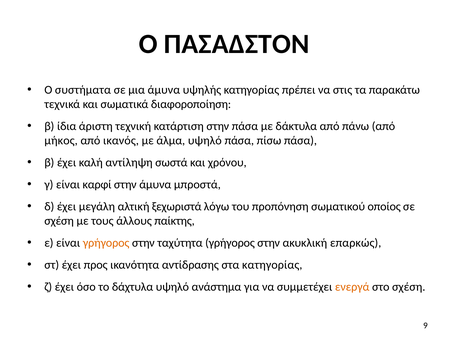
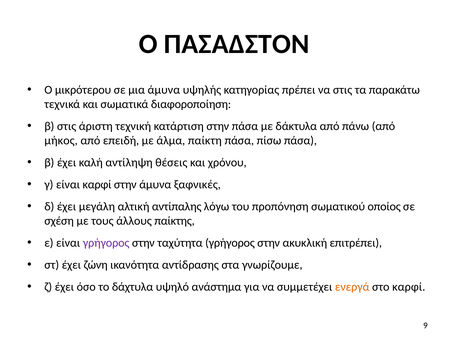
συστήματα: συστήματα -> μικρότερου (83, 90)
β ίδια: ίδια -> στις (67, 126)
ικανός: ικανός -> επειδή (121, 141)
άλμα υψηλό: υψηλό -> παίκτη (205, 141)
σωστά: σωστά -> θέσεις (171, 163)
μπροστά: μπροστά -> ξαφνικές (197, 185)
ξεχωριστά: ξεχωριστά -> αντίπαλης (177, 207)
γρήγορος colour: orange -> purple (106, 243)
επαρκώς: επαρκώς -> επιτρέπει (356, 243)
προς: προς -> ζώνη (96, 265)
στα κατηγορίας: κατηγορίας -> γνωρίζουμε (272, 265)
στο σχέση: σχέση -> καρφί (409, 287)
